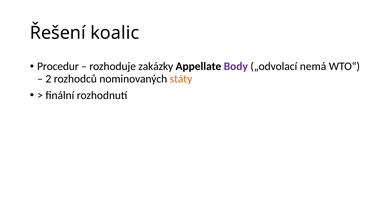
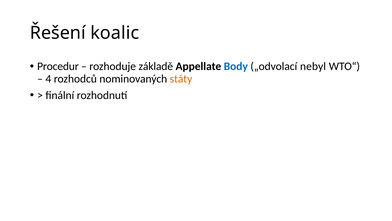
zakázky: zakázky -> základě (156, 66)
Body colour: purple -> blue (236, 66)
nemá: nemá -> nebyl (313, 66)
2: 2 -> 4 (48, 79)
